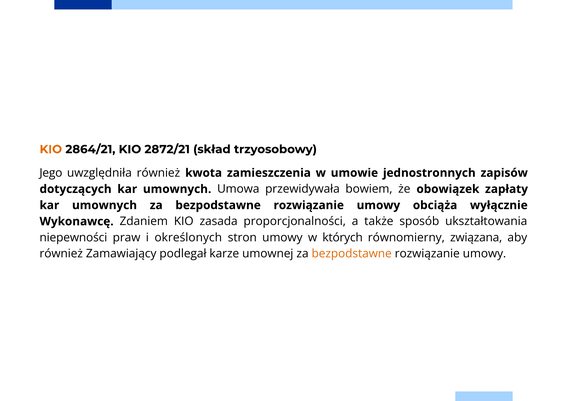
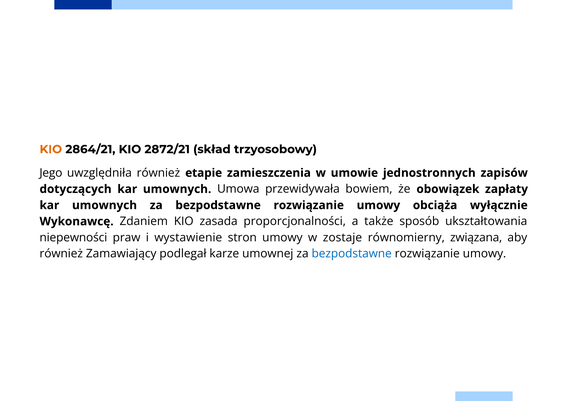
kwota: kwota -> etapie (204, 173)
określonych: określonych -> wystawienie (188, 238)
których: których -> zostaje (342, 238)
bezpodstawne colour: orange -> blue (352, 254)
